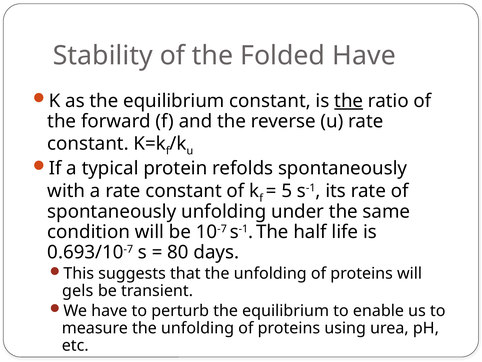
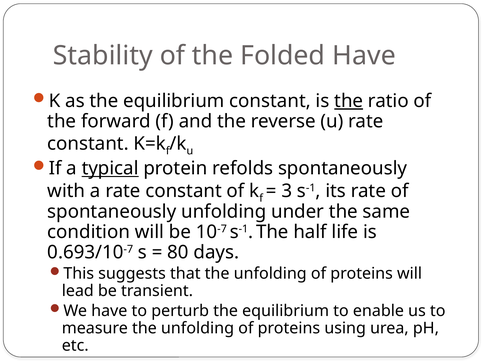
typical underline: none -> present (110, 168)
5: 5 -> 3 (287, 191)
gels: gels -> lead (78, 291)
